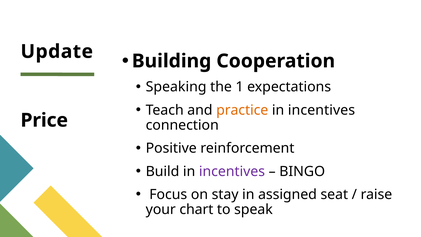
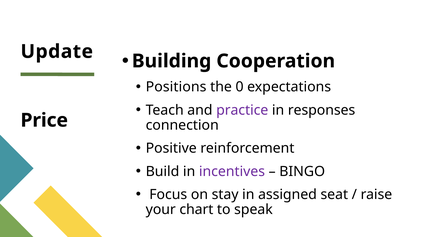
Speaking: Speaking -> Positions (176, 87)
1: 1 -> 0 (240, 87)
practice colour: orange -> purple (242, 110)
incentives: incentives -> responses (322, 110)
